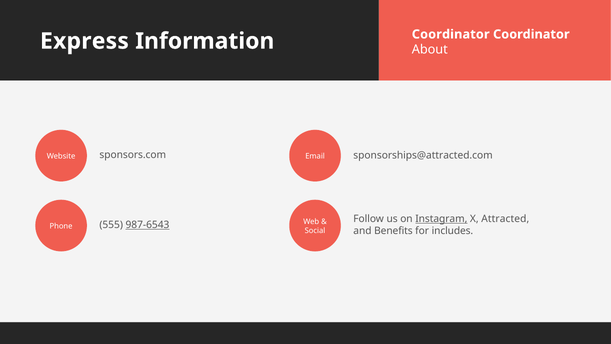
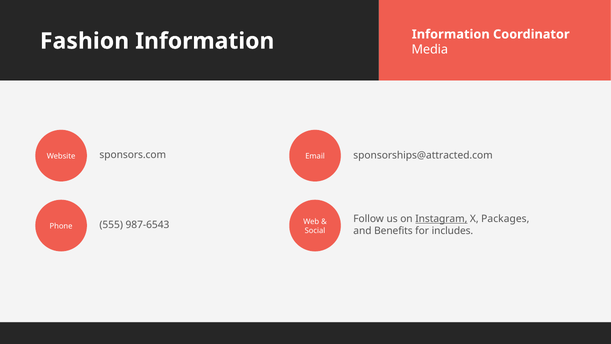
Express: Express -> Fashion (85, 41)
Information Coordinator: Coordinator -> Information (451, 34)
About: About -> Media (430, 50)
Attracted: Attracted -> Packages (505, 218)
987-6543 underline: present -> none (147, 225)
